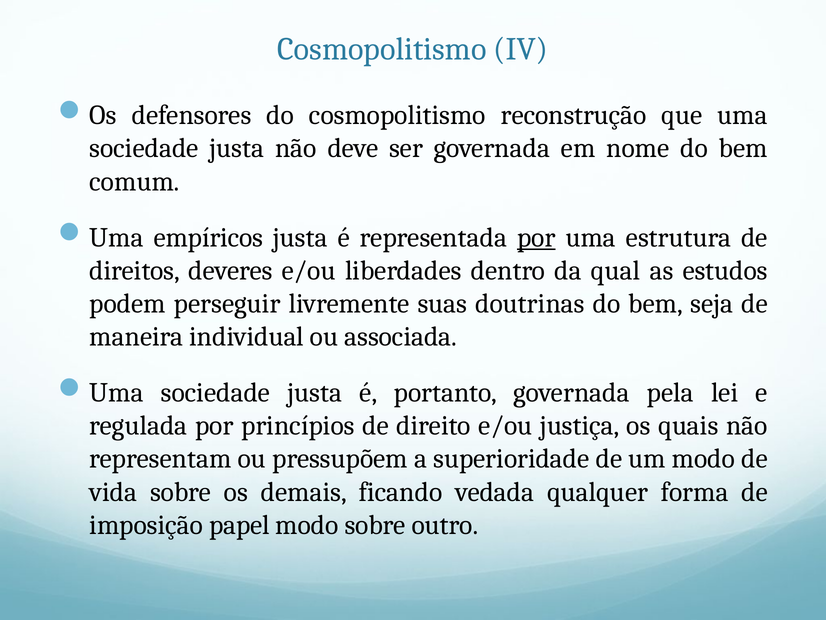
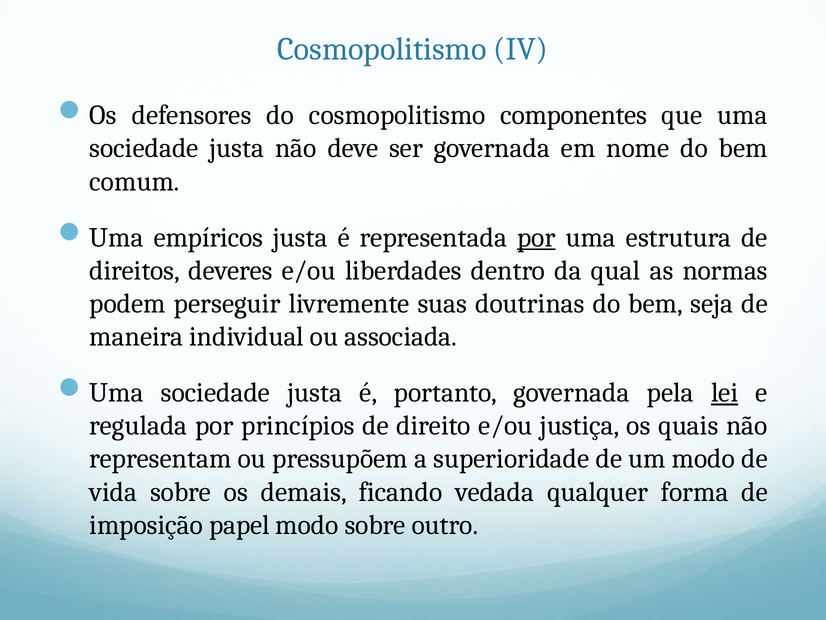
reconstrução: reconstrução -> componentes (574, 115)
estudos: estudos -> normas (725, 270)
lei underline: none -> present (725, 392)
